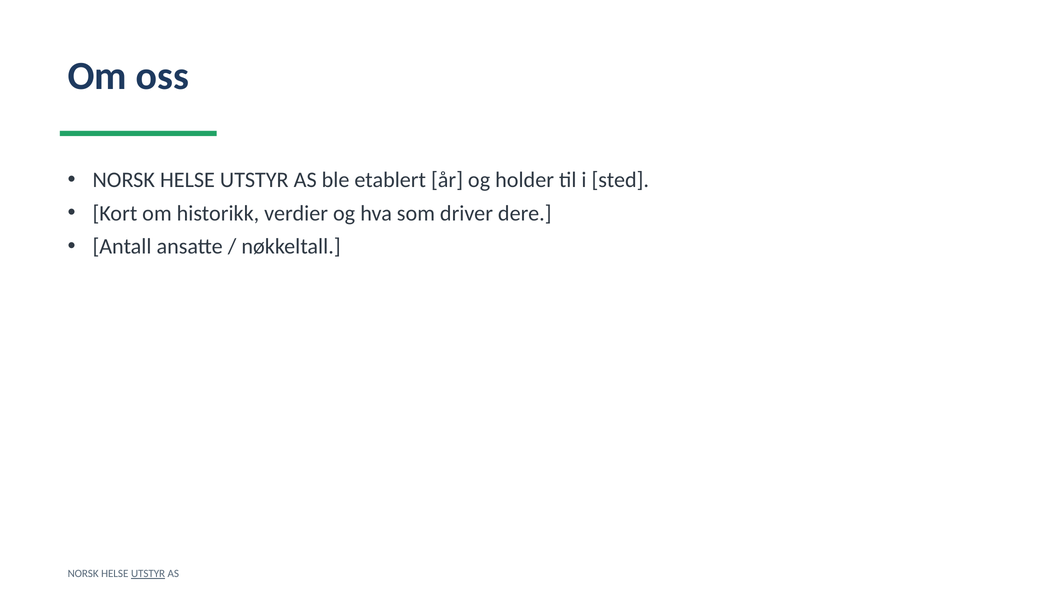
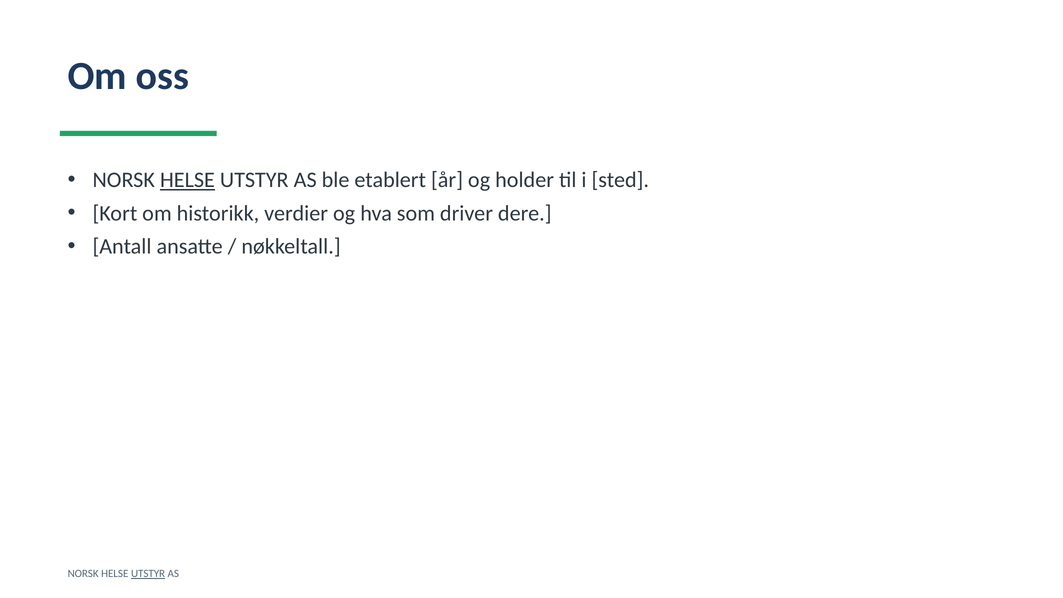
HELSE underline: none -> present (187, 180)
